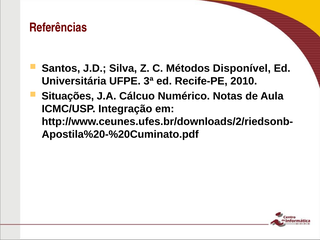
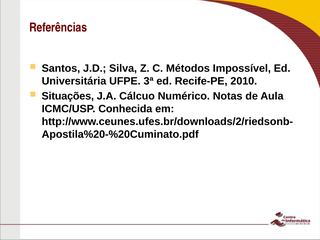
Disponível: Disponível -> Impossível (242, 68)
Integração: Integração -> Conhecida (125, 109)
